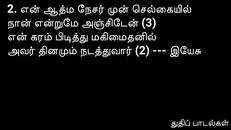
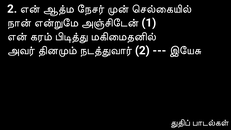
3: 3 -> 1 (149, 23)
